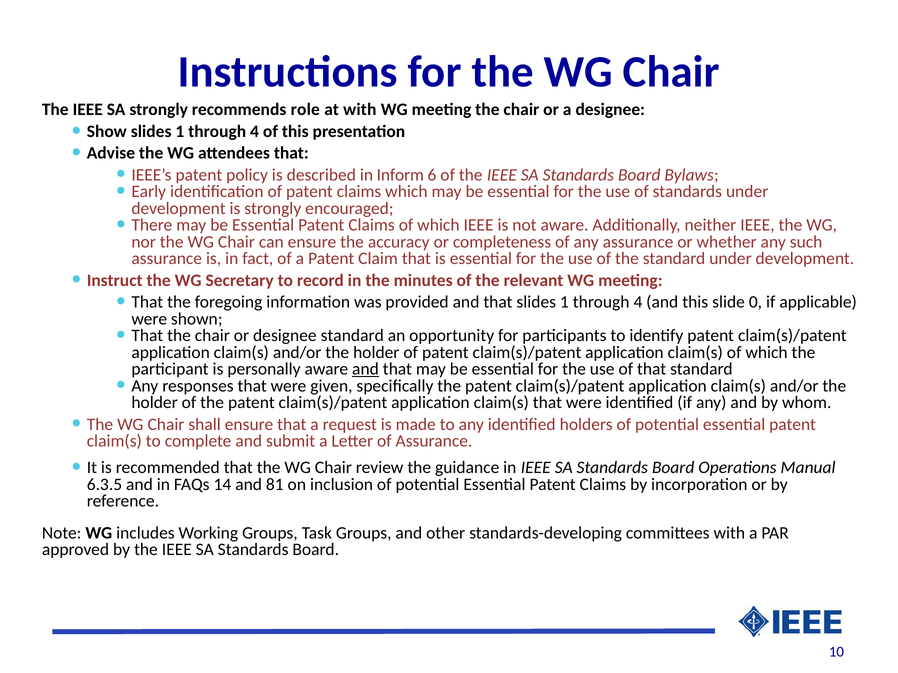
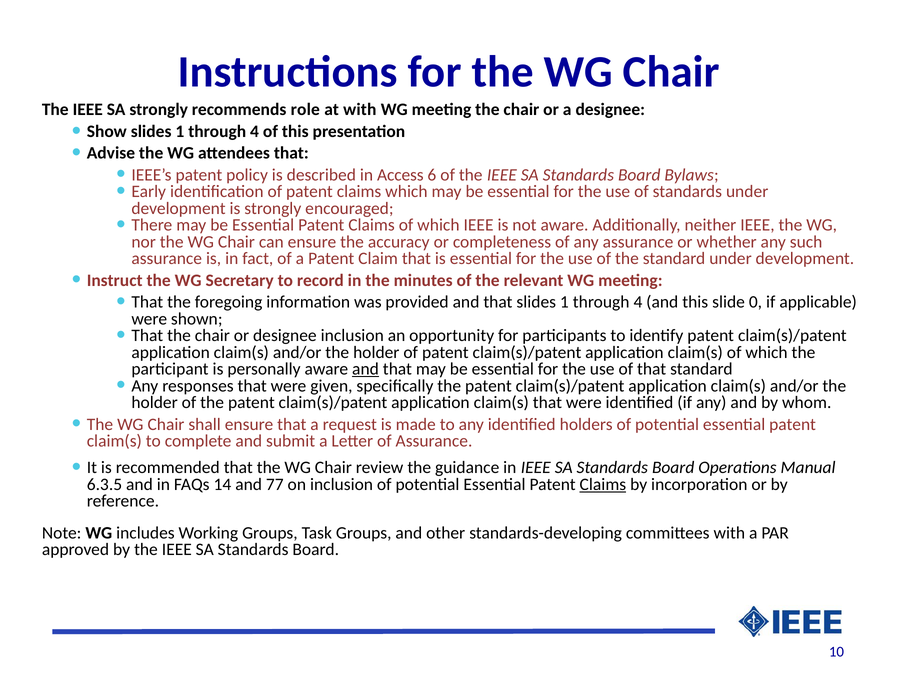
Inform: Inform -> Access (400, 175)
designee standard: standard -> inclusion (352, 336)
81: 81 -> 77 (275, 485)
Claims underline: none -> present (603, 485)
